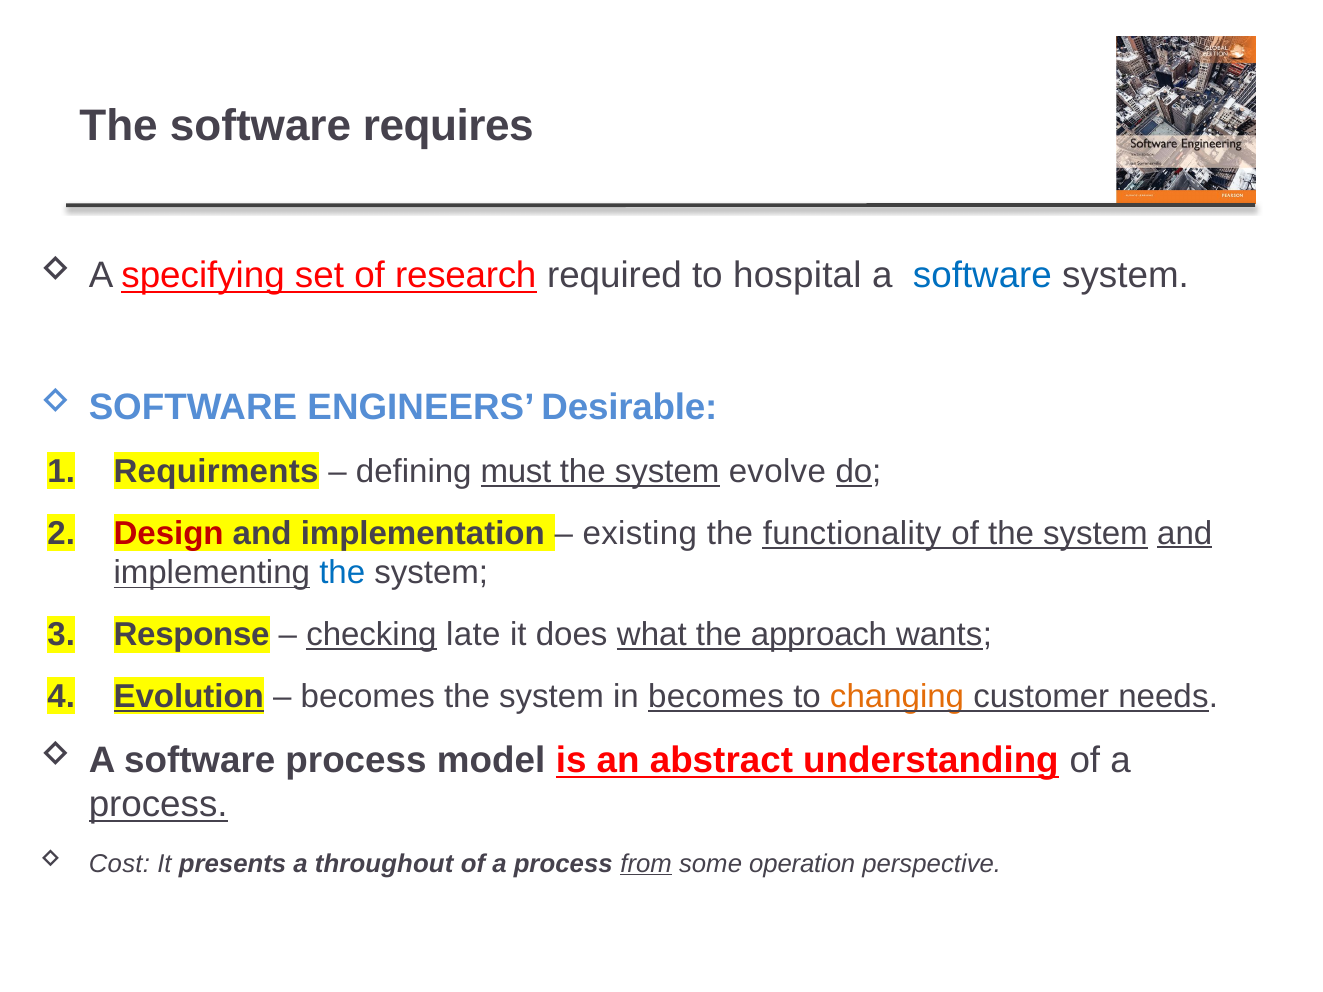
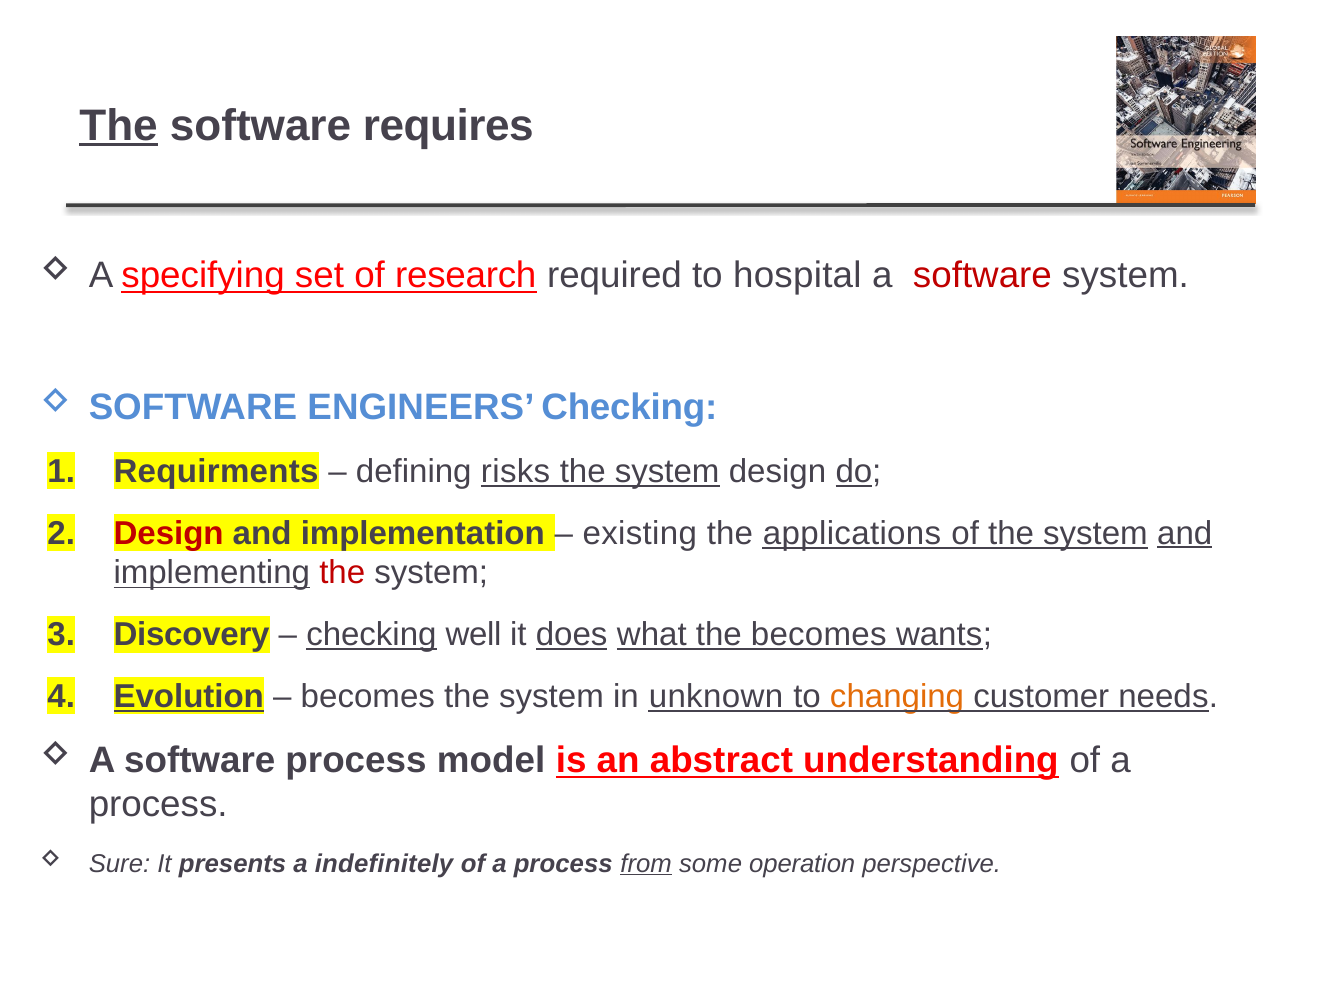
The underline: none -> present (119, 126)
software colour: blue -> red (982, 275)
ENGINEERS Desirable: Desirable -> Checking (629, 408)
must: must -> risks (516, 472)
system evolve: evolve -> design (778, 472)
functionality: functionality -> applications (852, 533)
the colour: blue -> red (342, 573)
Response: Response -> Discovery (192, 635)
late: late -> well (474, 635)
does underline: none -> present (572, 635)
the approach: approach -> becomes (819, 635)
in becomes: becomes -> unknown (716, 697)
process underline: present -> none (158, 805)
Cost: Cost -> Sure (120, 864)
throughout: throughout -> indefinitely (384, 864)
